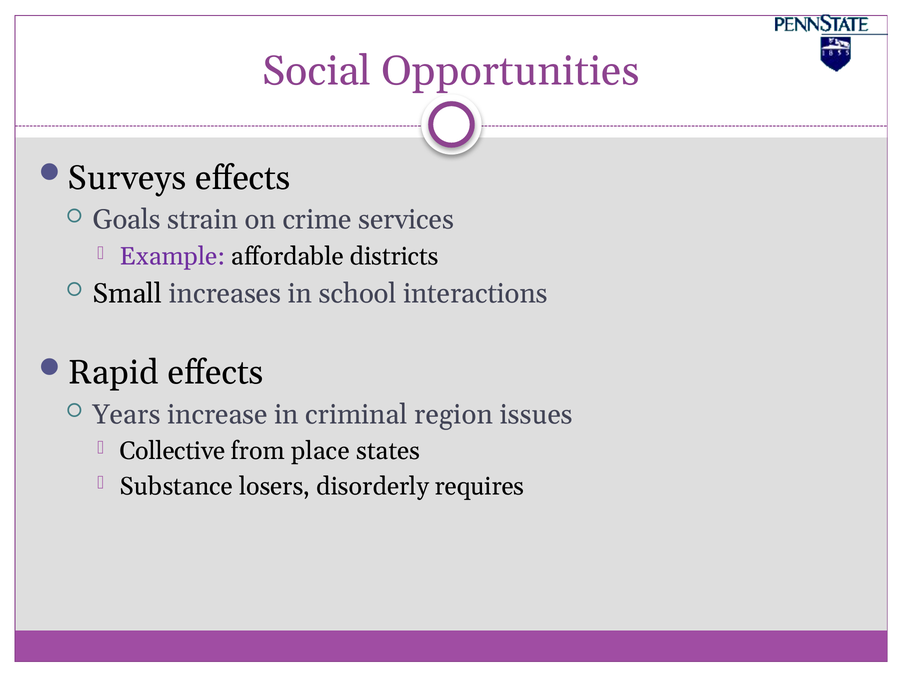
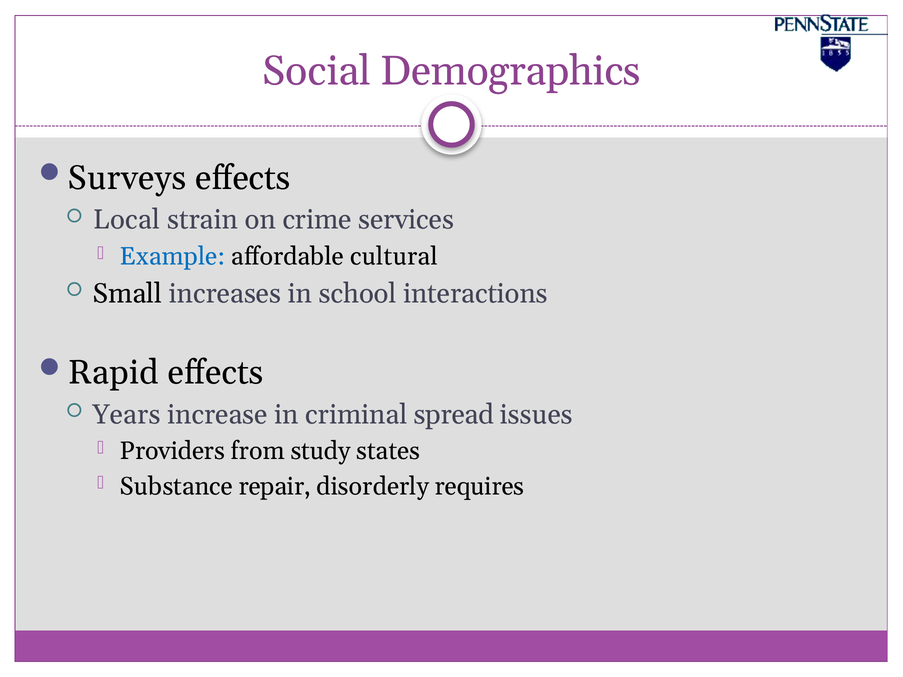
Opportunities: Opportunities -> Demographics (511, 71)
Goals: Goals -> Local (127, 220)
Example colour: purple -> blue (173, 256)
districts: districts -> cultural (394, 256)
region: region -> spread (454, 415)
Collective: Collective -> Providers (172, 451)
place: place -> study (321, 451)
losers: losers -> repair (275, 486)
